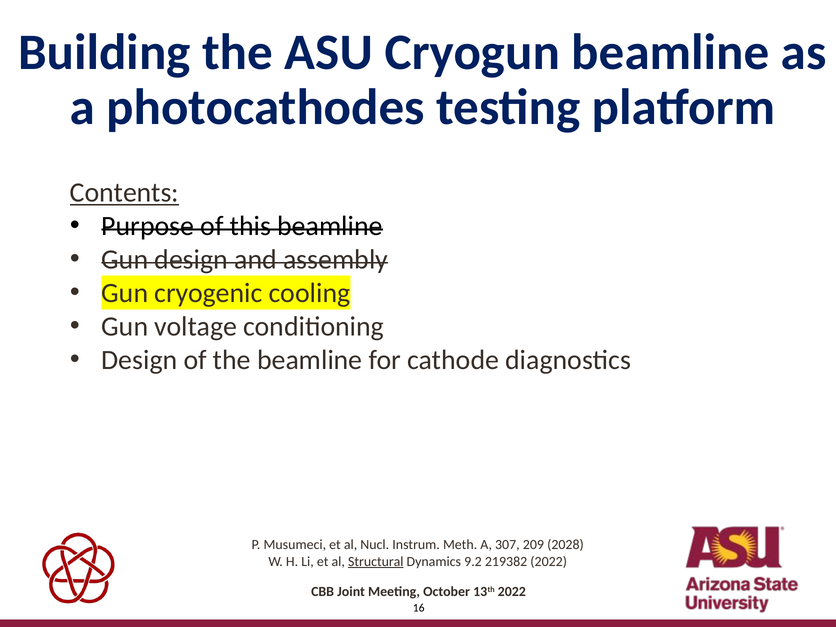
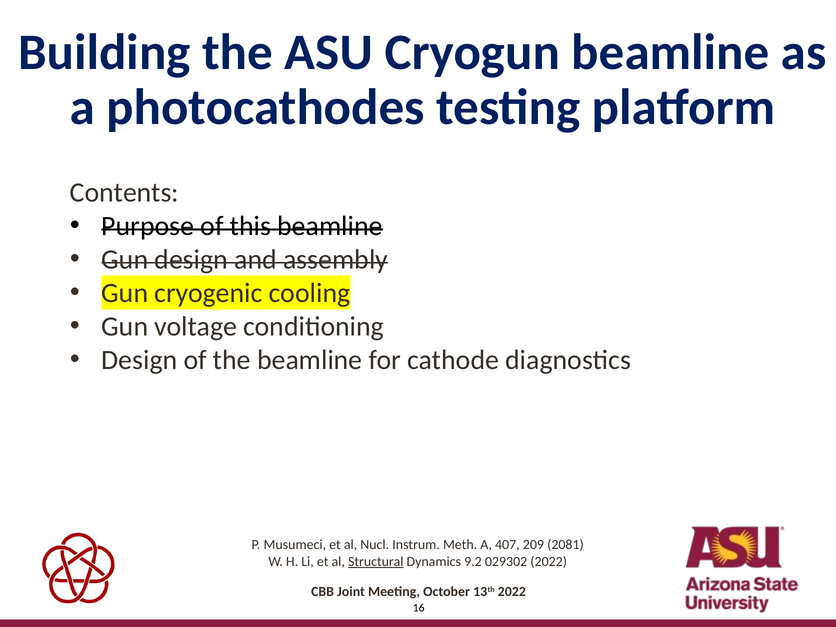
Contents underline: present -> none (124, 193)
307: 307 -> 407 (507, 545)
2028: 2028 -> 2081 (565, 545)
219382: 219382 -> 029302 (506, 562)
